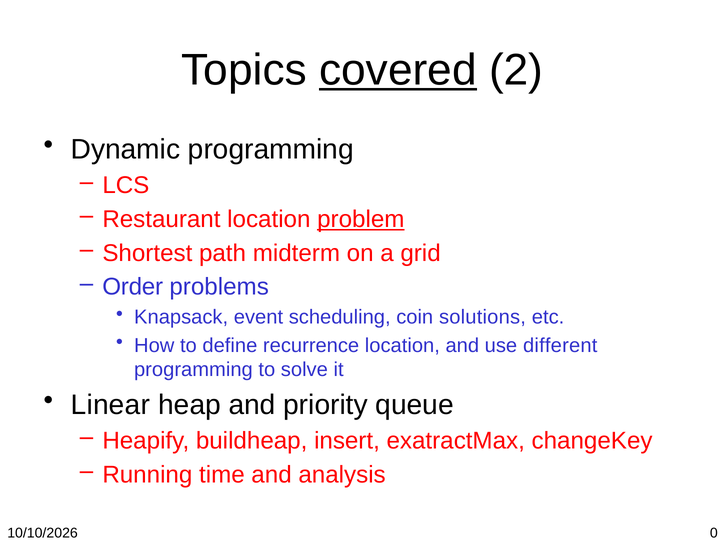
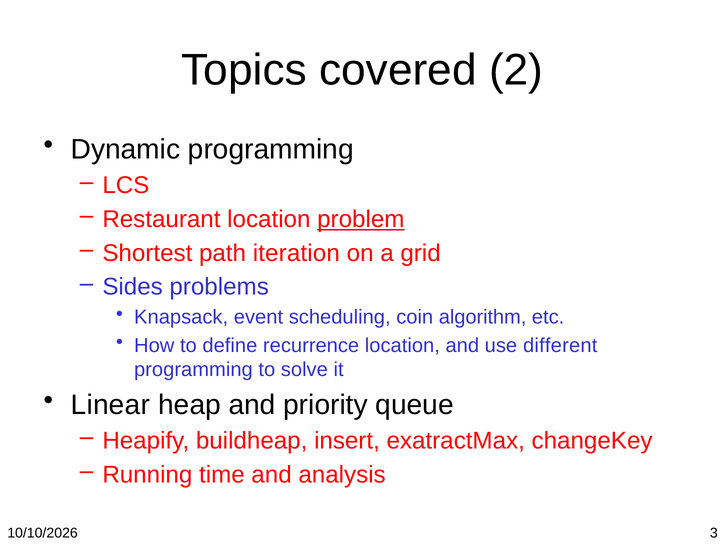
covered underline: present -> none (398, 70)
midterm: midterm -> iteration (296, 253)
Order: Order -> Sides (133, 287)
solutions: solutions -> algorithm (483, 317)
0: 0 -> 3 (714, 533)
